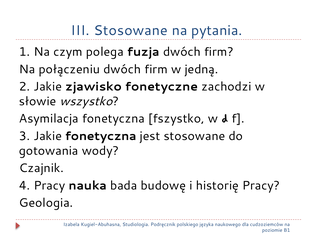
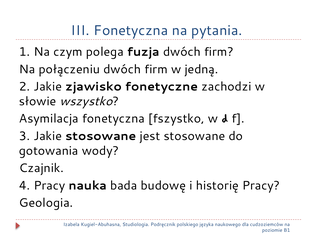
III Stosowane: Stosowane -> Fonetyczna (131, 31)
Jakie fonetyczna: fonetyczna -> stosowane (101, 136)
